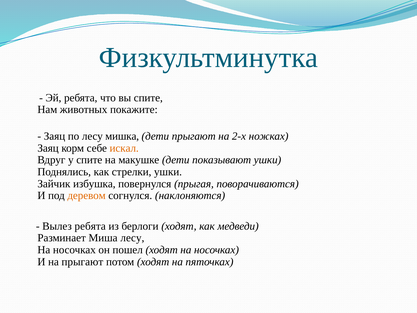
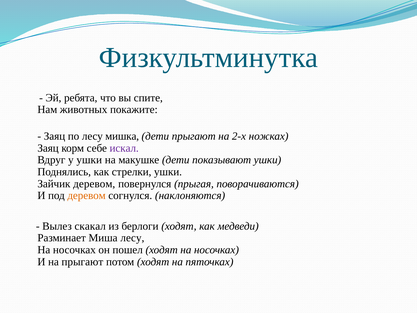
искал colour: orange -> purple (124, 148)
у спите: спите -> ушки (89, 160)
Зайчик избушка: избушка -> деревом (94, 184)
Вылез ребята: ребята -> скакал (90, 226)
